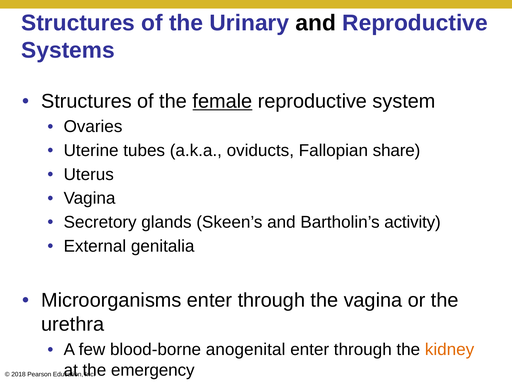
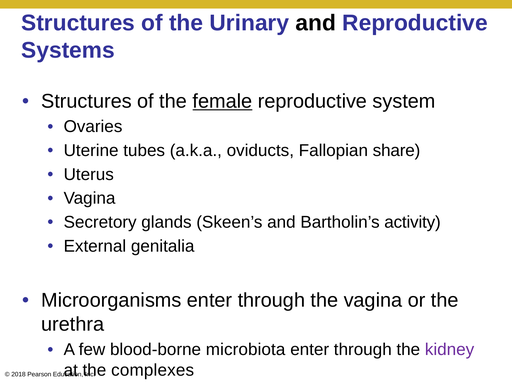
anogenital: anogenital -> microbiota (246, 350)
kidney colour: orange -> purple (450, 350)
emergency: emergency -> complexes (153, 370)
